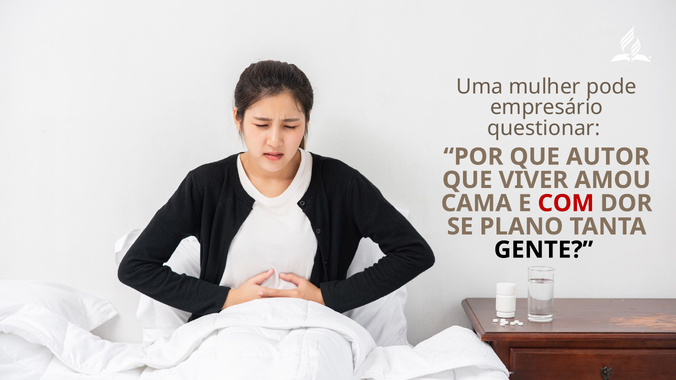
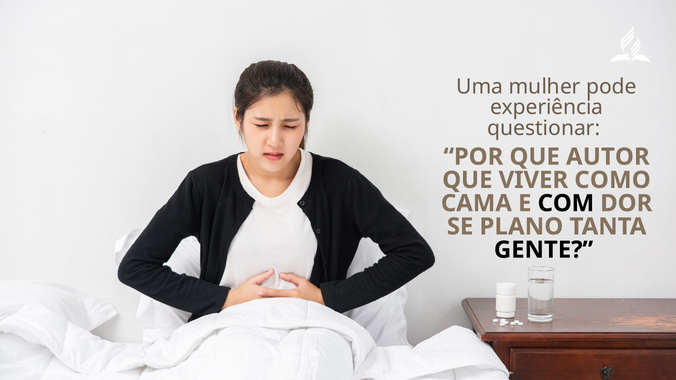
empresário: empresário -> experiência (547, 108)
AMOU: AMOU -> COMO (613, 180)
COM colour: red -> black (566, 203)
